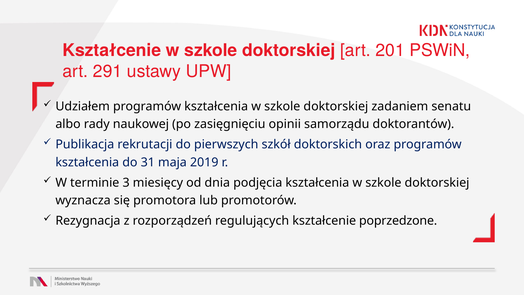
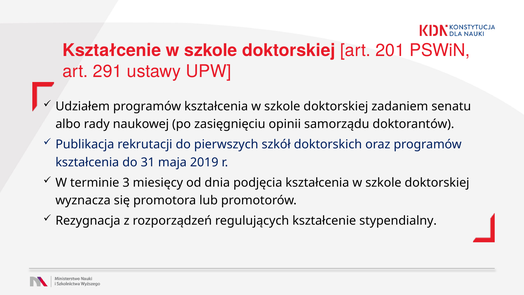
poprzedzone: poprzedzone -> stypendialny (398, 221)
